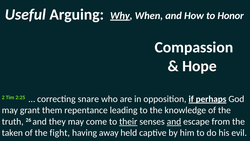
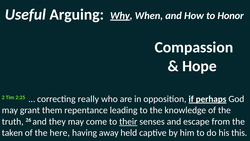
snare: snare -> really (88, 99)
and underline: present -> none (174, 121)
fight: fight -> here (60, 133)
evil: evil -> this (239, 133)
